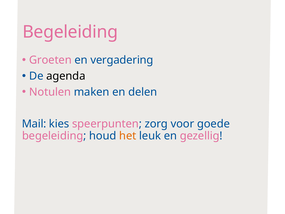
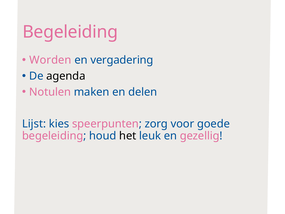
Groeten: Groeten -> Worden (50, 60)
Mail: Mail -> Lijst (34, 124)
het colour: orange -> black (128, 136)
